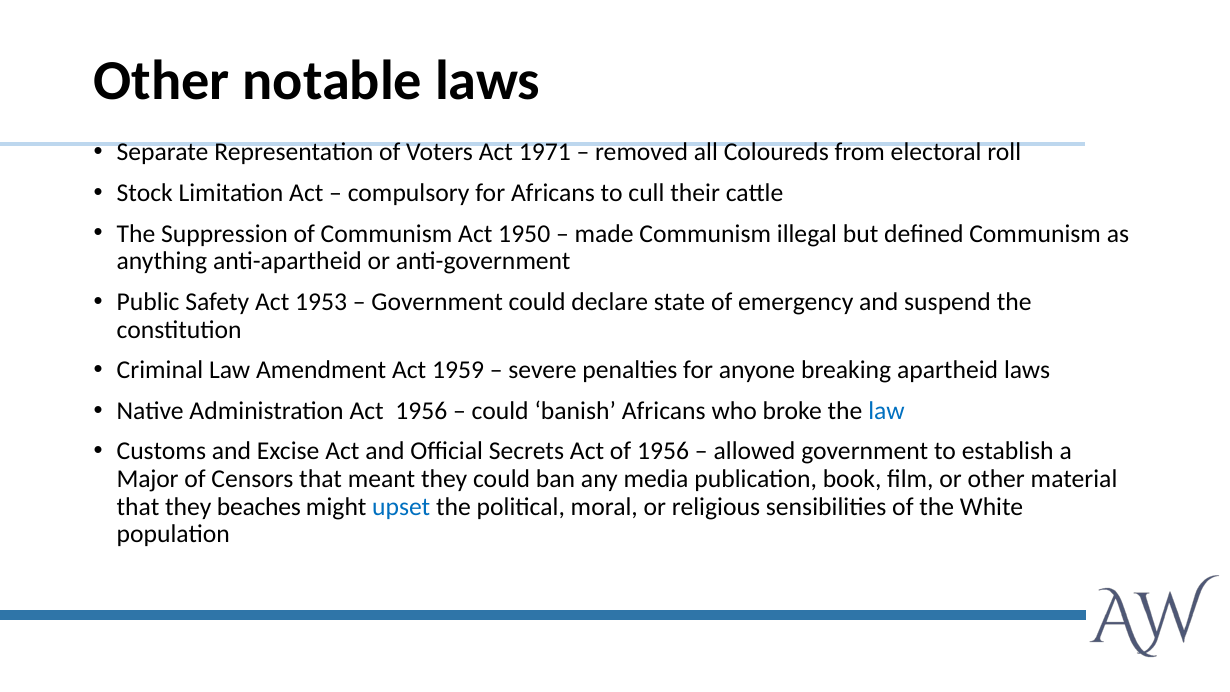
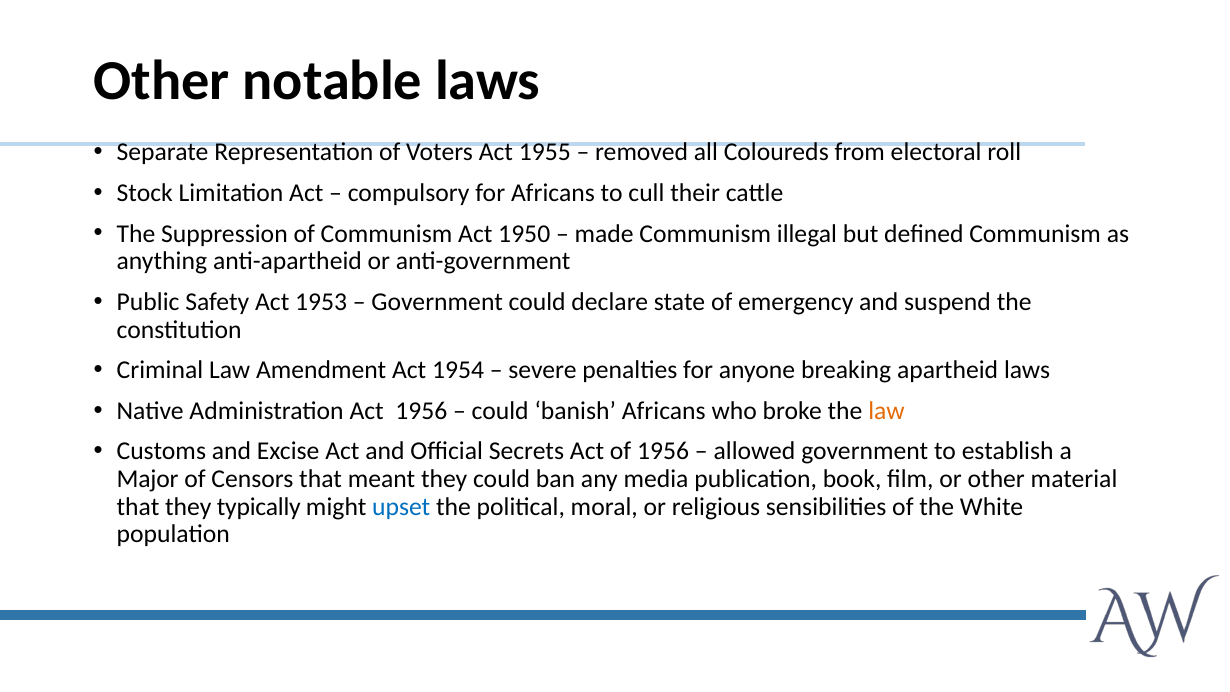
1971: 1971 -> 1955 (545, 152)
1959: 1959 -> 1954 (458, 370)
law colour: blue -> orange (886, 411)
beaches: beaches -> typically (259, 506)
